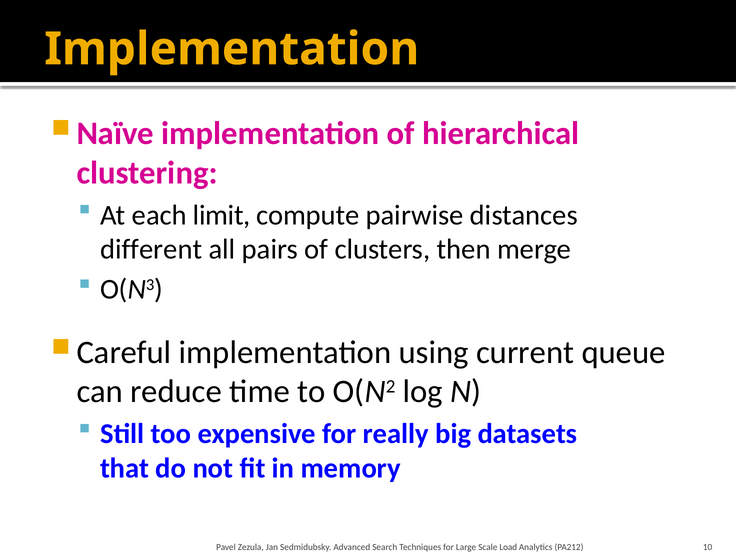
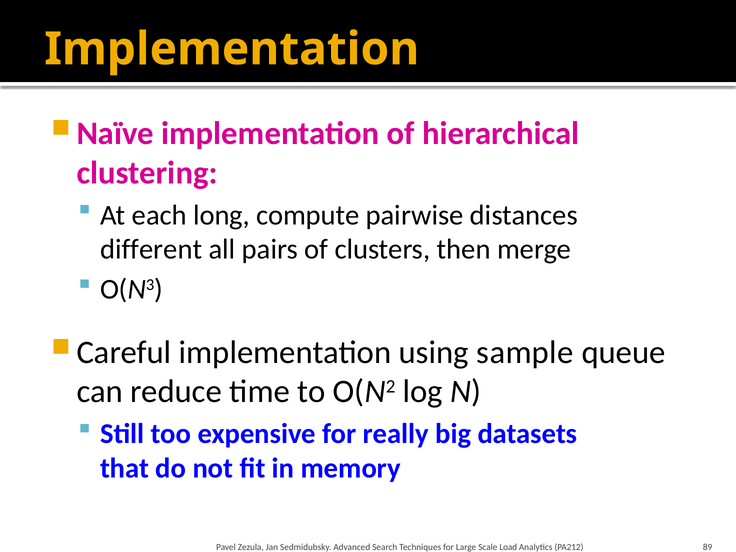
limit: limit -> long (222, 215)
current: current -> sample (525, 352)
10: 10 -> 89 (708, 547)
